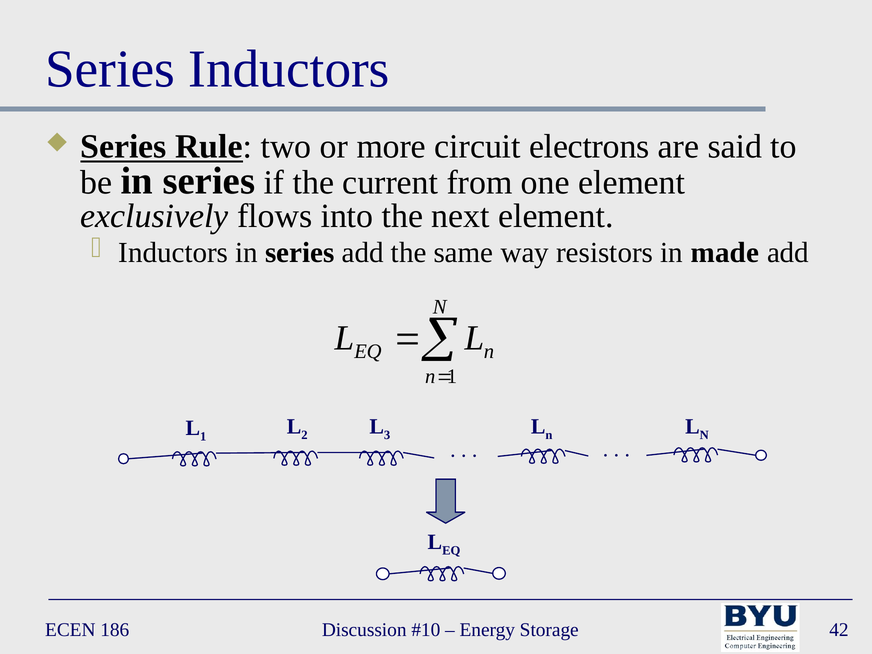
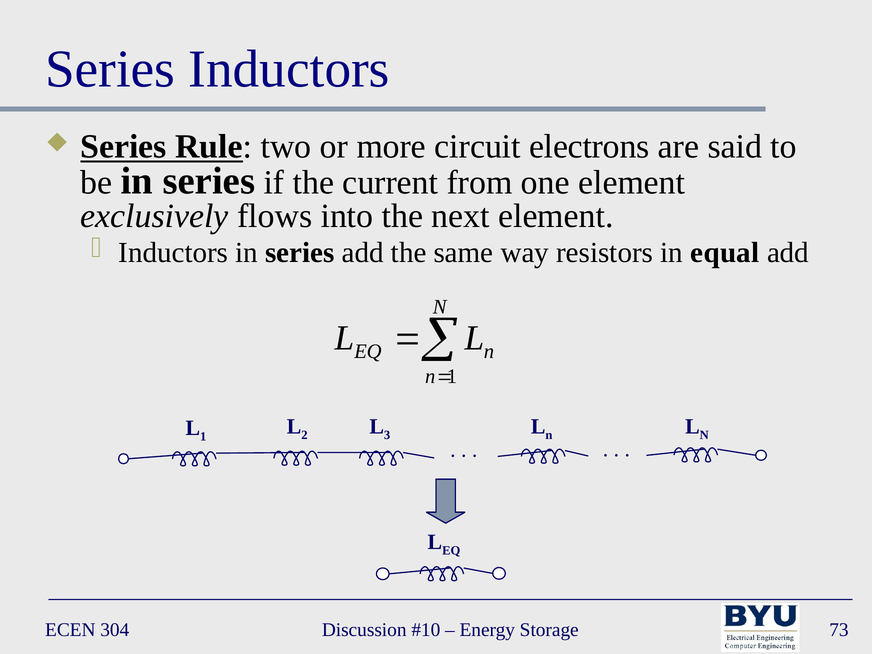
made: made -> equal (725, 252)
186: 186 -> 304 (115, 630)
42: 42 -> 73 (839, 630)
